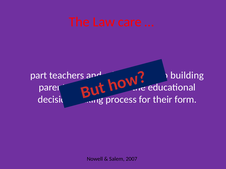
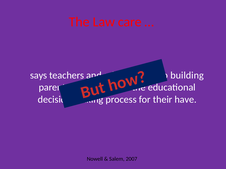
part: part -> says (39, 76)
form: form -> have (186, 100)
